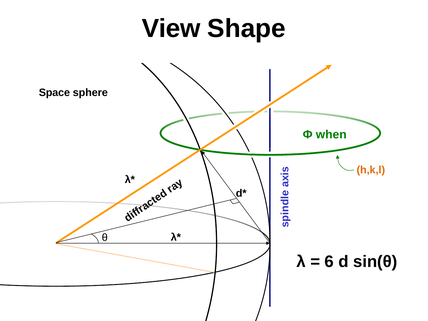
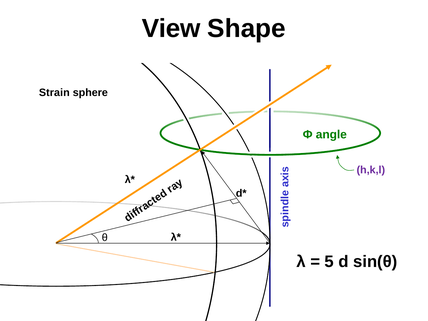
Space: Space -> Strain (54, 93)
when: when -> angle (331, 134)
h,k,l colour: orange -> purple (371, 170)
6: 6 -> 5 (329, 262)
